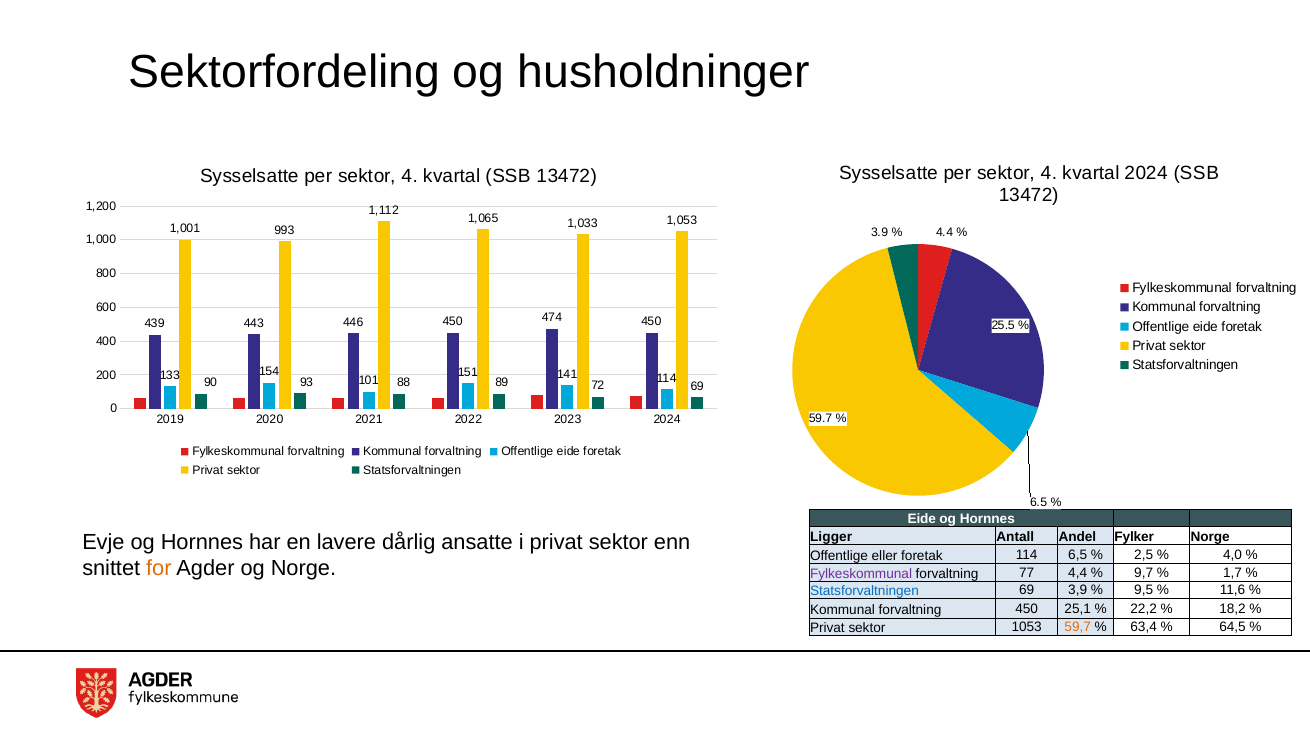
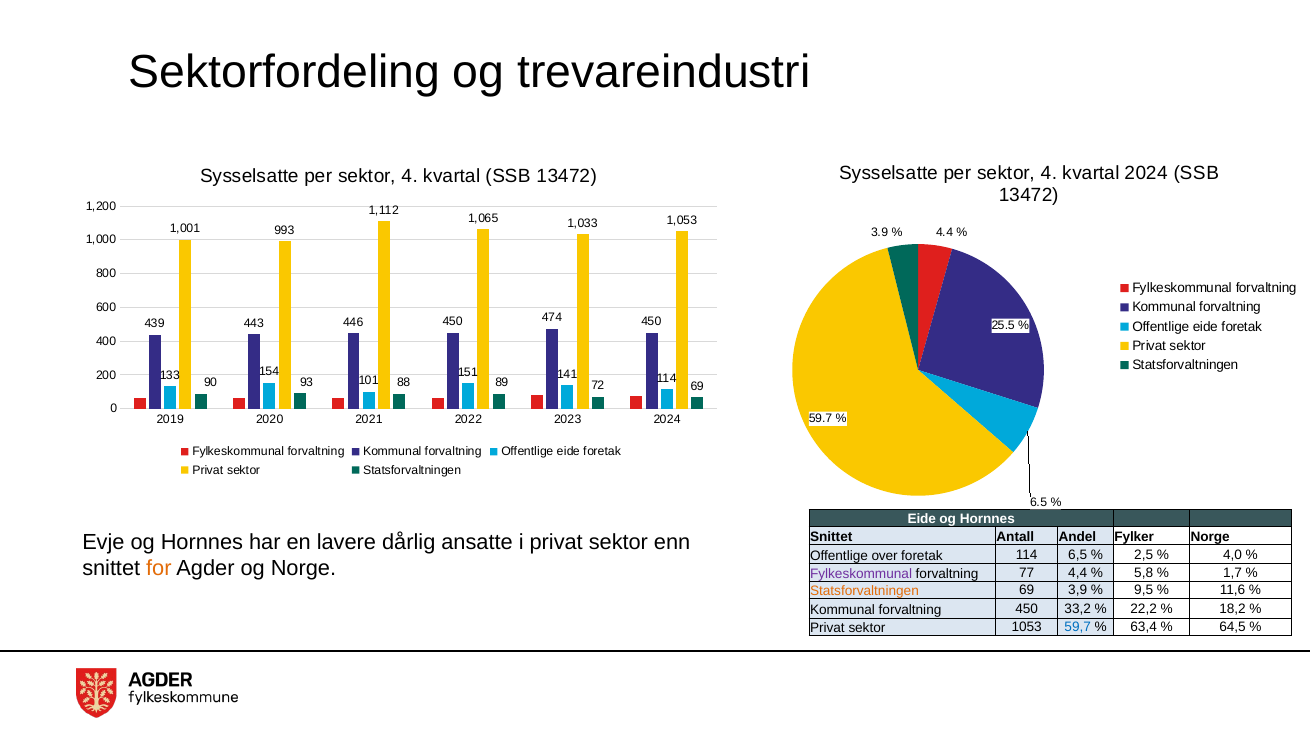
husholdninger: husholdninger -> trevareindustri (664, 72)
Ligger: Ligger -> Snittet (831, 537)
eller: eller -> over (885, 556)
9,7: 9,7 -> 5,8 (1144, 573)
Statsforvaltningen colour: blue -> orange (864, 591)
25,1: 25,1 -> 33,2 (1078, 609)
59,7 colour: orange -> blue (1078, 627)
